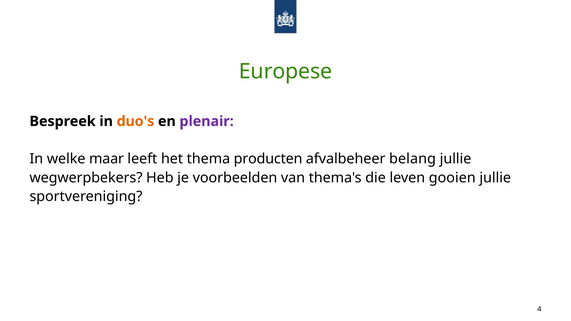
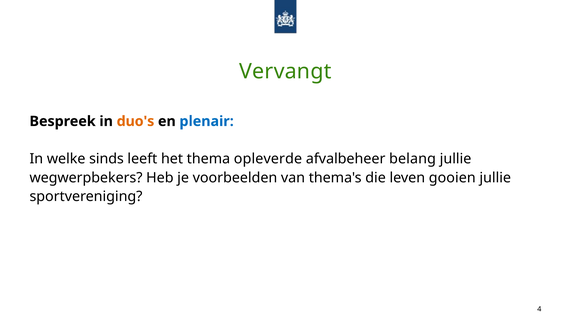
Europese: Europese -> Vervangt (285, 71)
plenair colour: purple -> blue (207, 121)
maar: maar -> sinds (106, 159)
producten: producten -> opleverde (268, 159)
